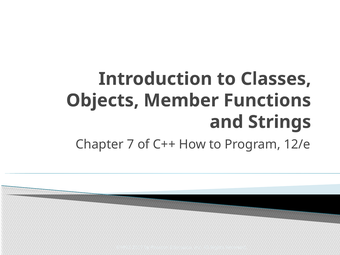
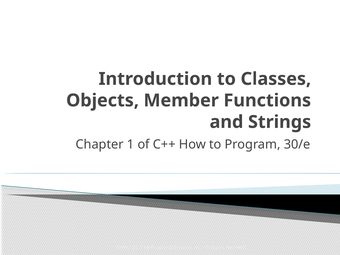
7: 7 -> 1 (131, 145)
12/e: 12/e -> 30/e (297, 145)
